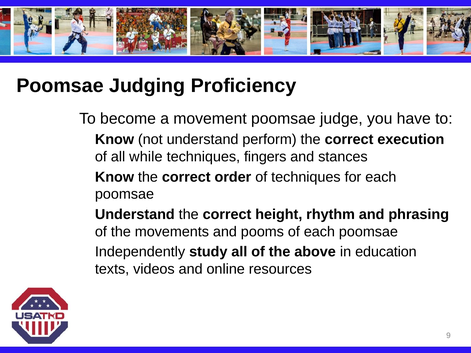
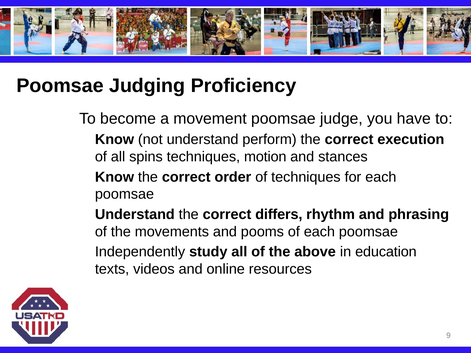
while: while -> spins (146, 157)
fingers: fingers -> motion (265, 157)
height: height -> differs (279, 214)
